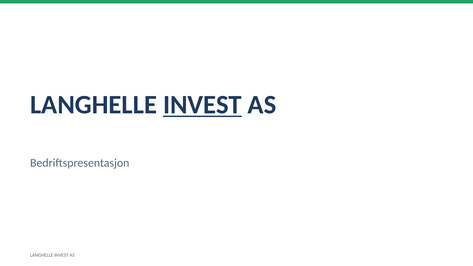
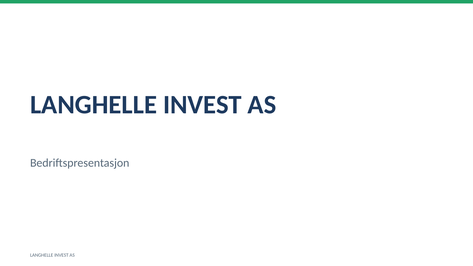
INVEST underline: present -> none (202, 105)
